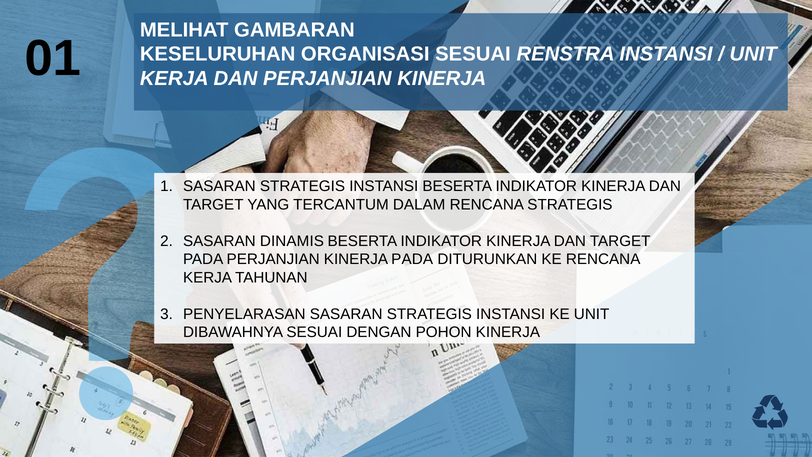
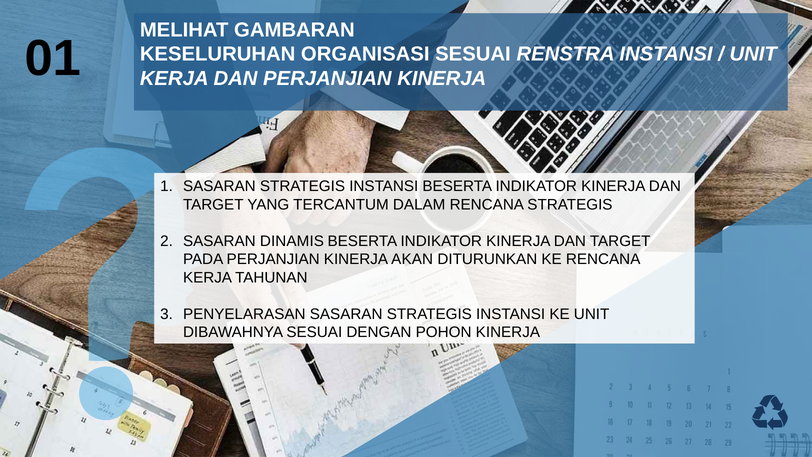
KINERJA PADA: PADA -> AKAN (412, 259)
